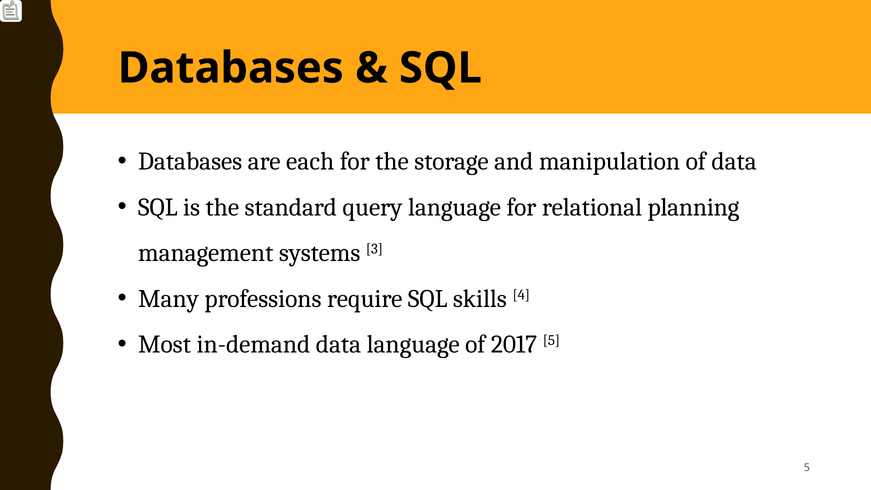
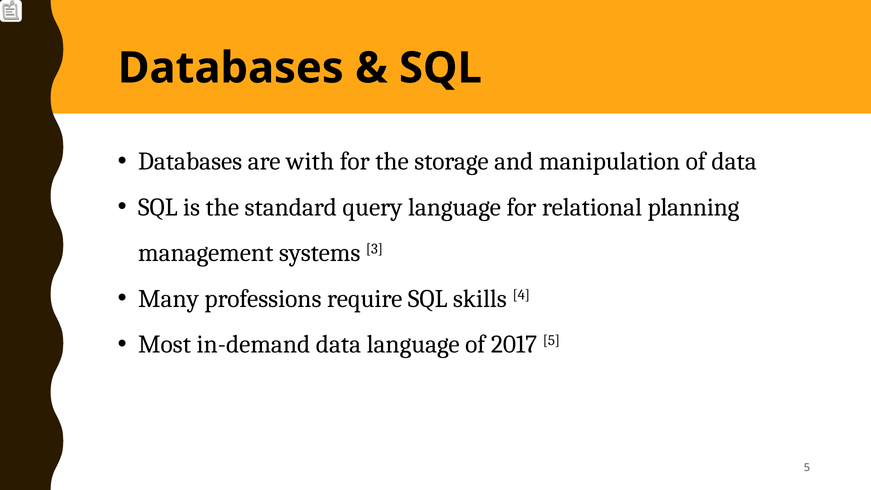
each: each -> with (310, 162)
